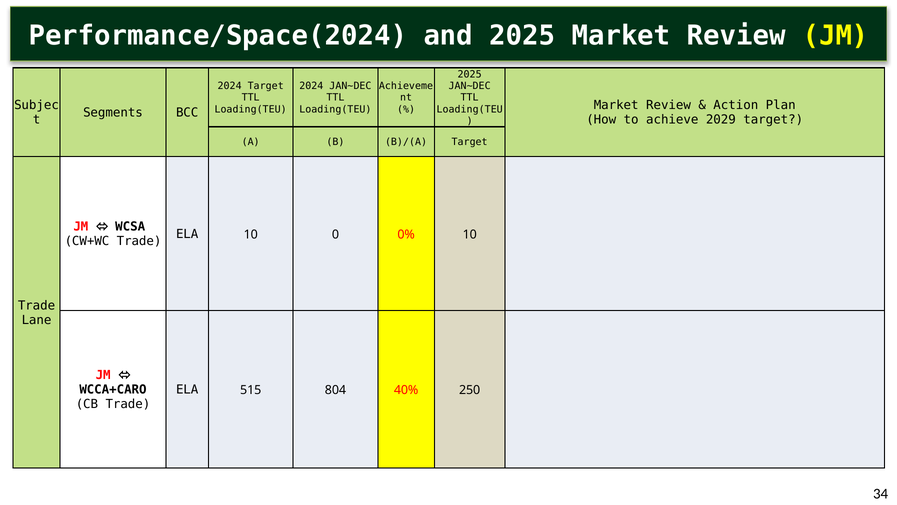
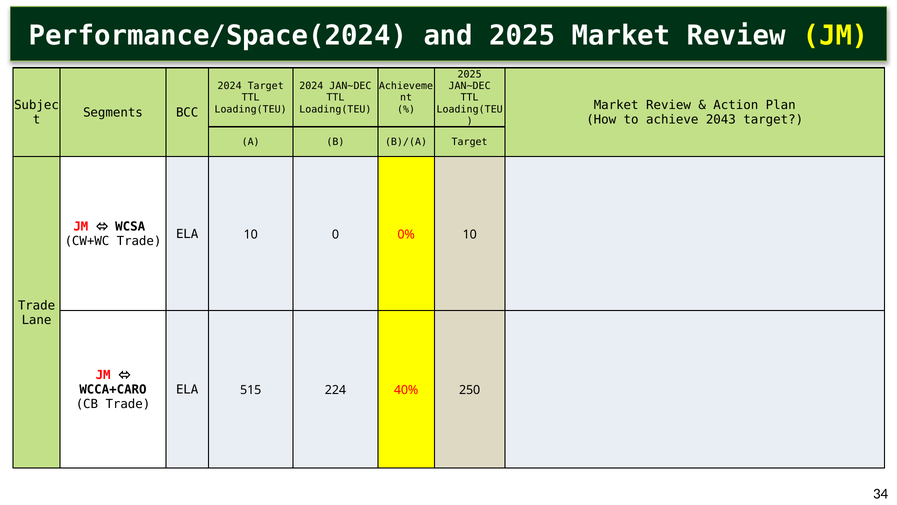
2029: 2029 -> 2043 (721, 120)
804: 804 -> 224 (335, 390)
